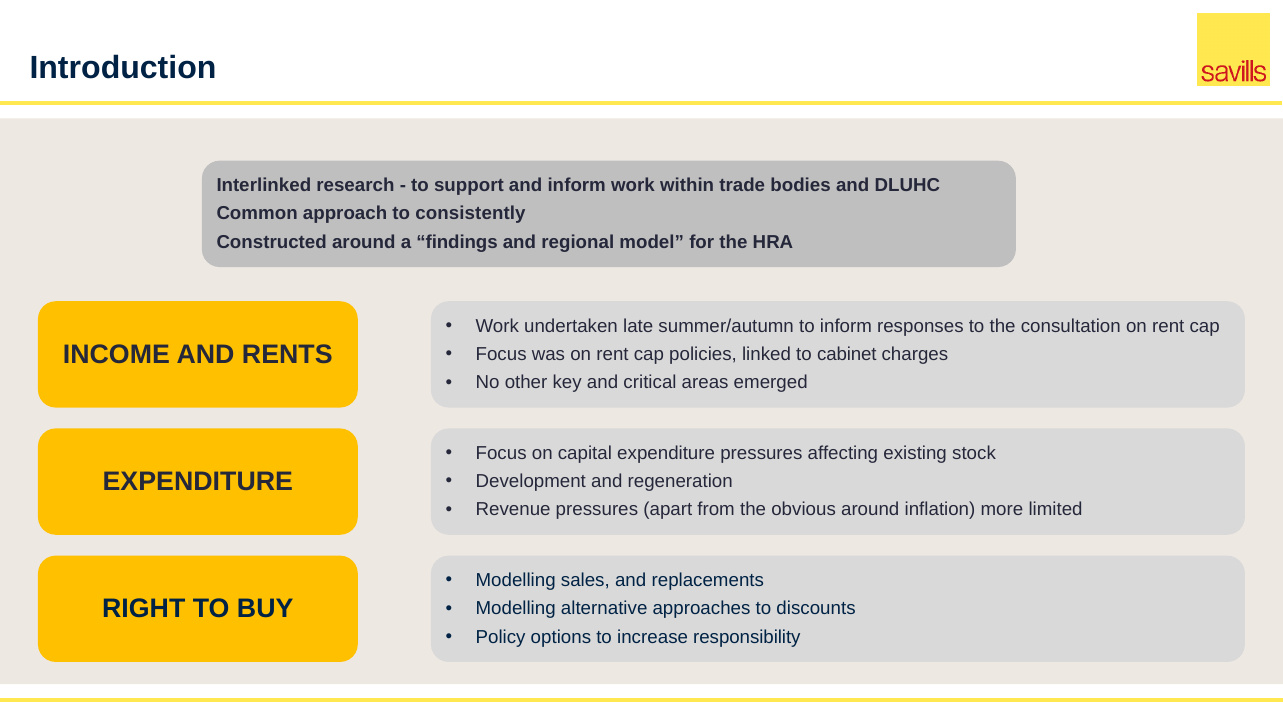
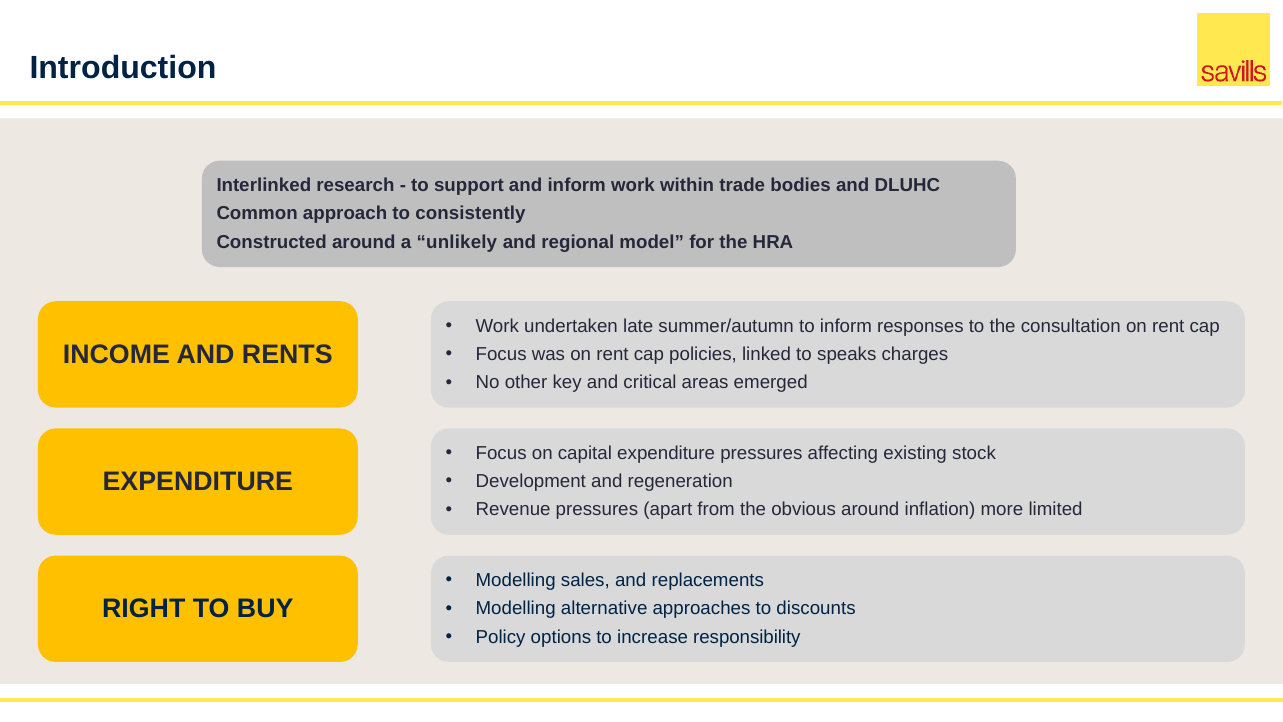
findings: findings -> unlikely (457, 242)
cabinet: cabinet -> speaks (847, 354)
